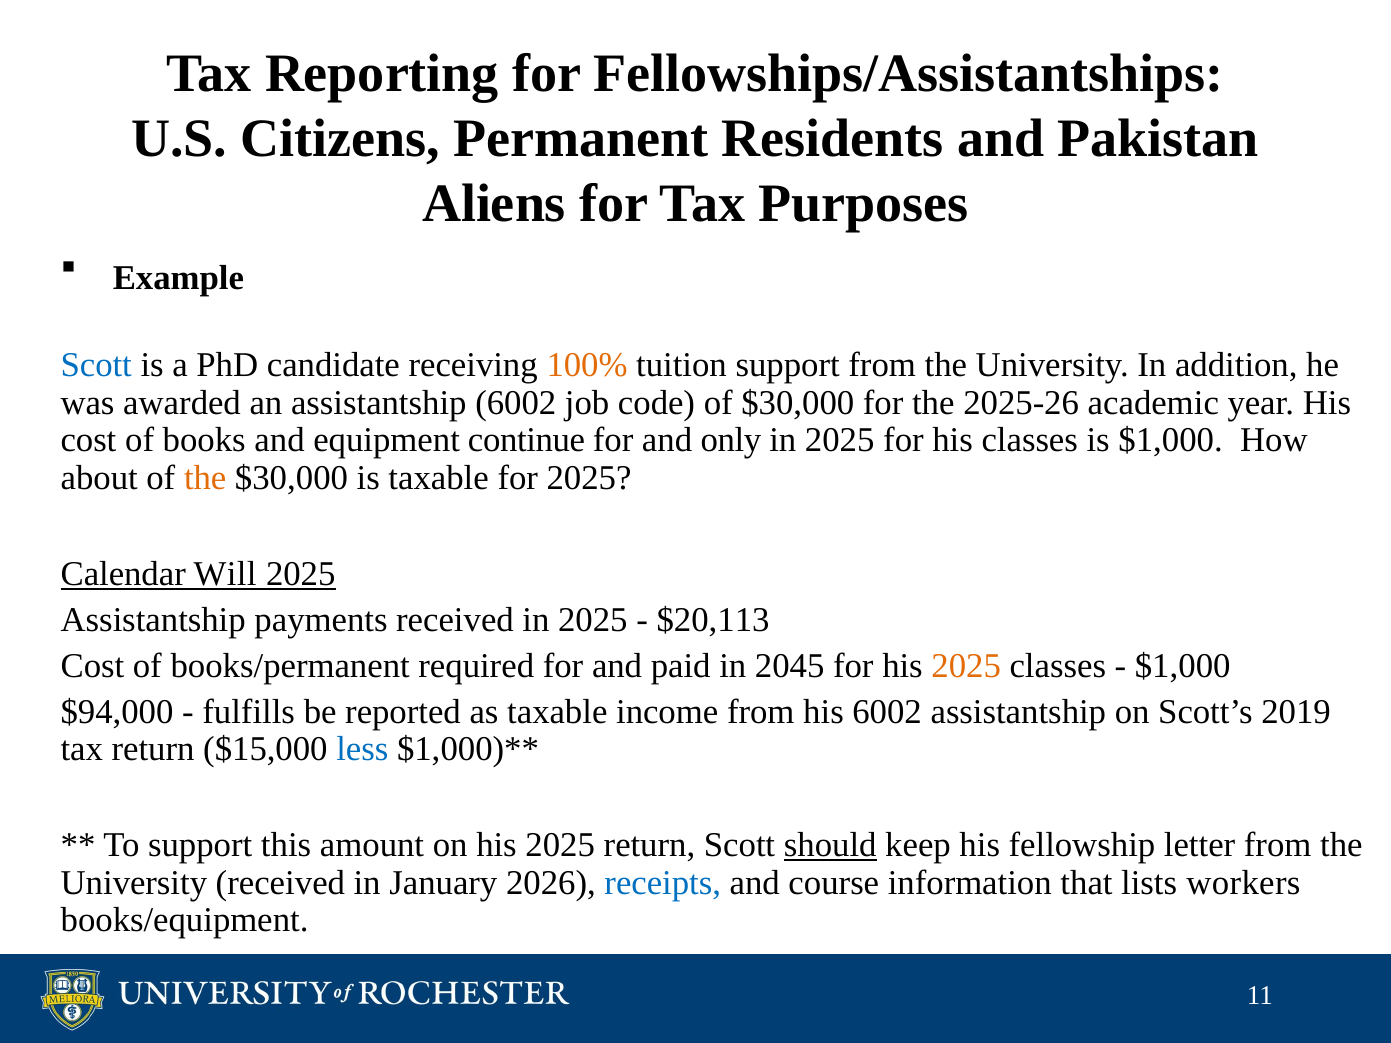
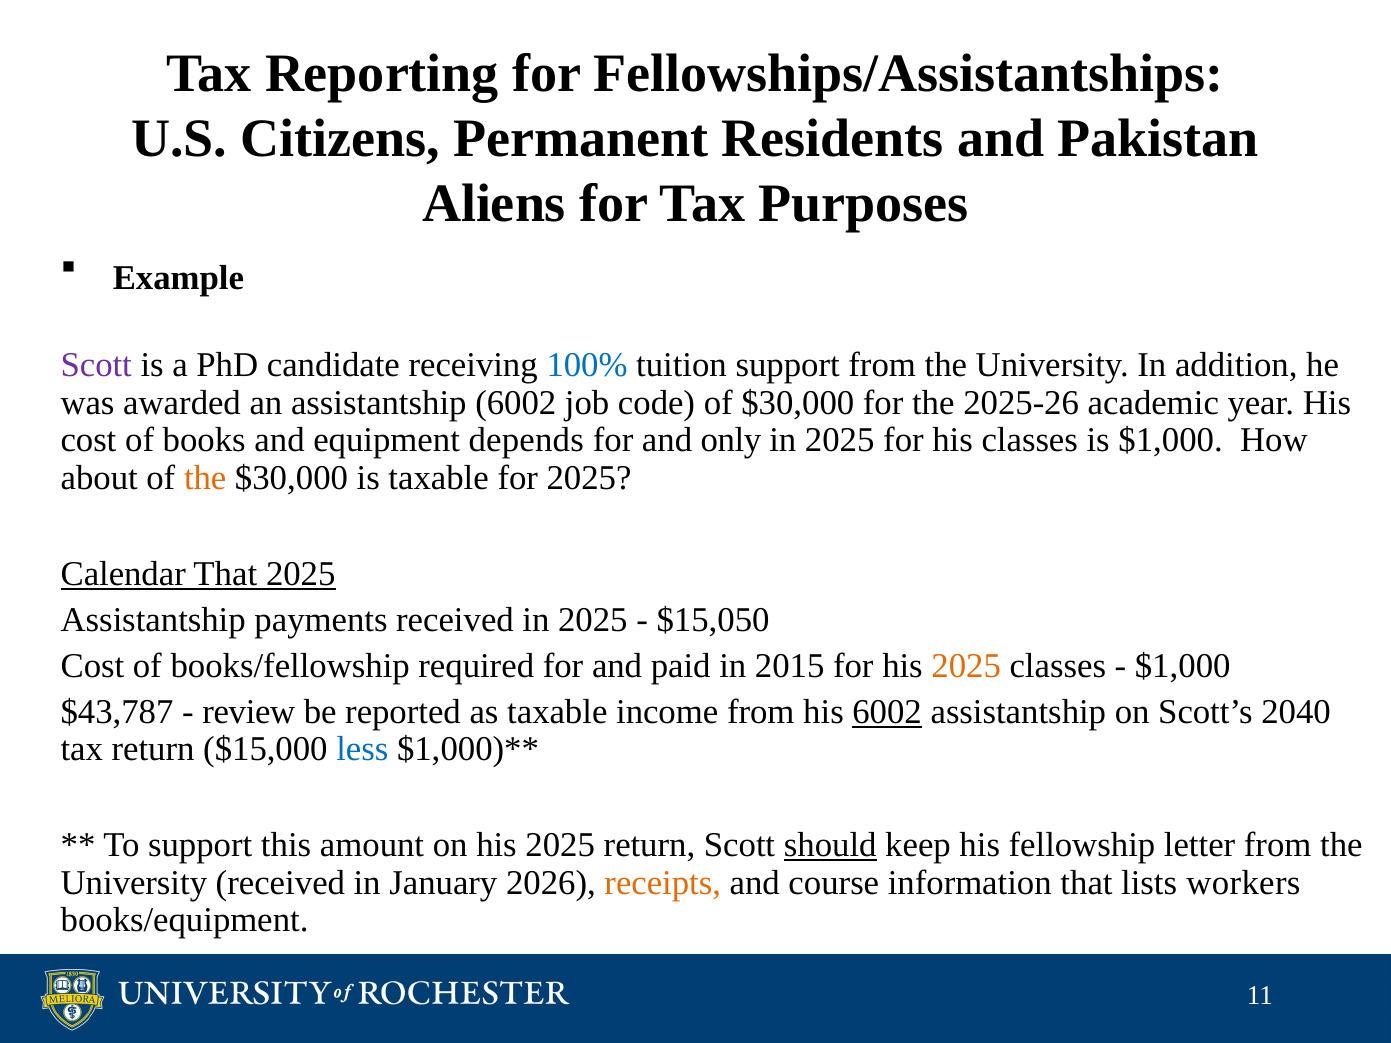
Scott colour: blue -> purple (96, 365)
100% colour: orange -> blue (587, 365)
continue: continue -> depends (526, 441)
Calendar Will: Will -> That (225, 574)
$20,113: $20,113 -> $15,050 (713, 620)
books/permanent: books/permanent -> books/fellowship (290, 666)
2045: 2045 -> 2015 (790, 666)
$94,000: $94,000 -> $43,787 (117, 712)
fulfills: fulfills -> review (249, 712)
6002 underline: none -> present (887, 712)
2019: 2019 -> 2040 (1296, 712)
receipts colour: blue -> orange (663, 883)
